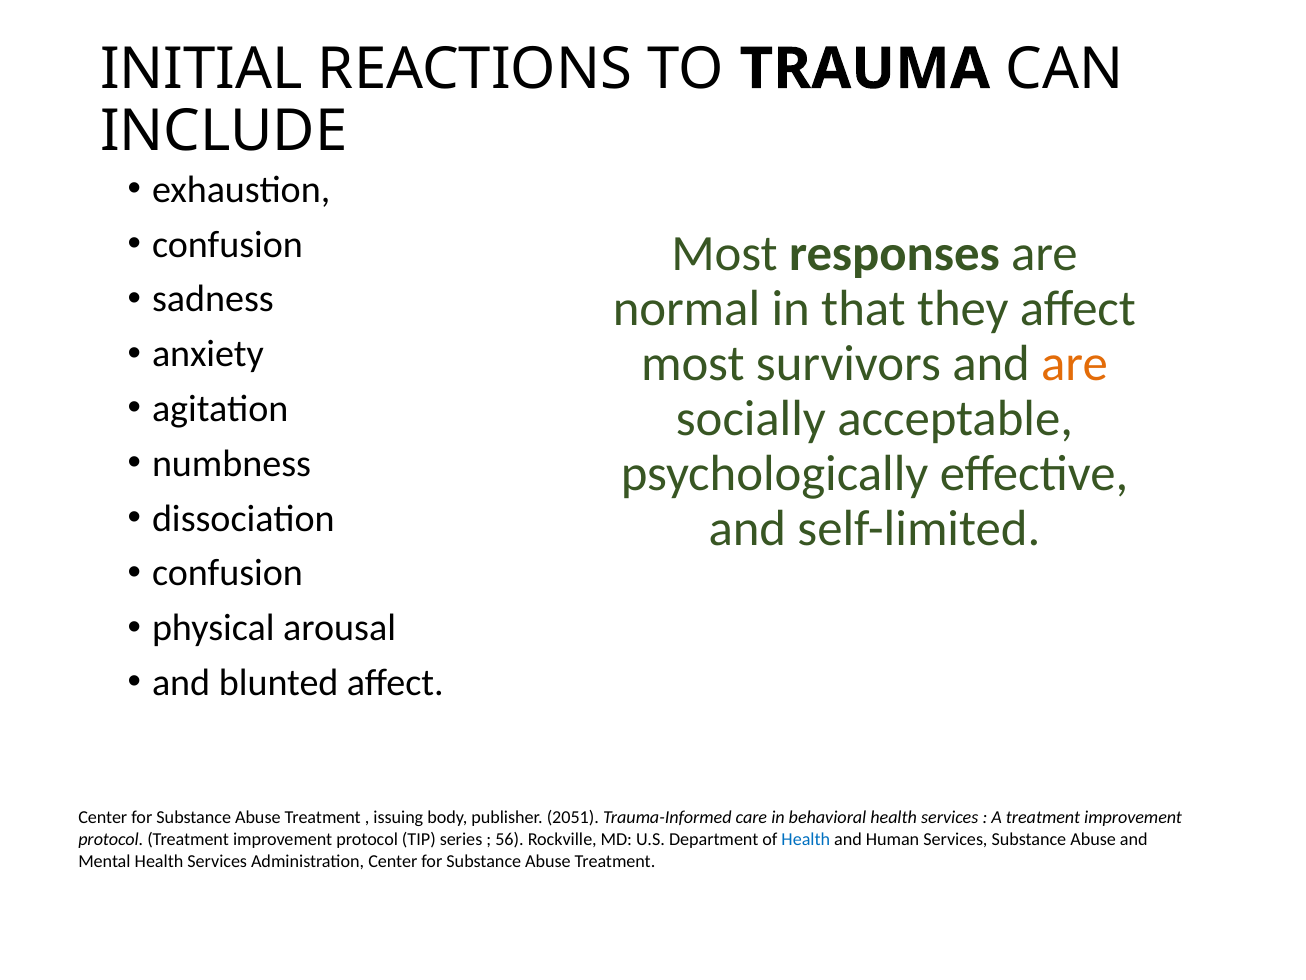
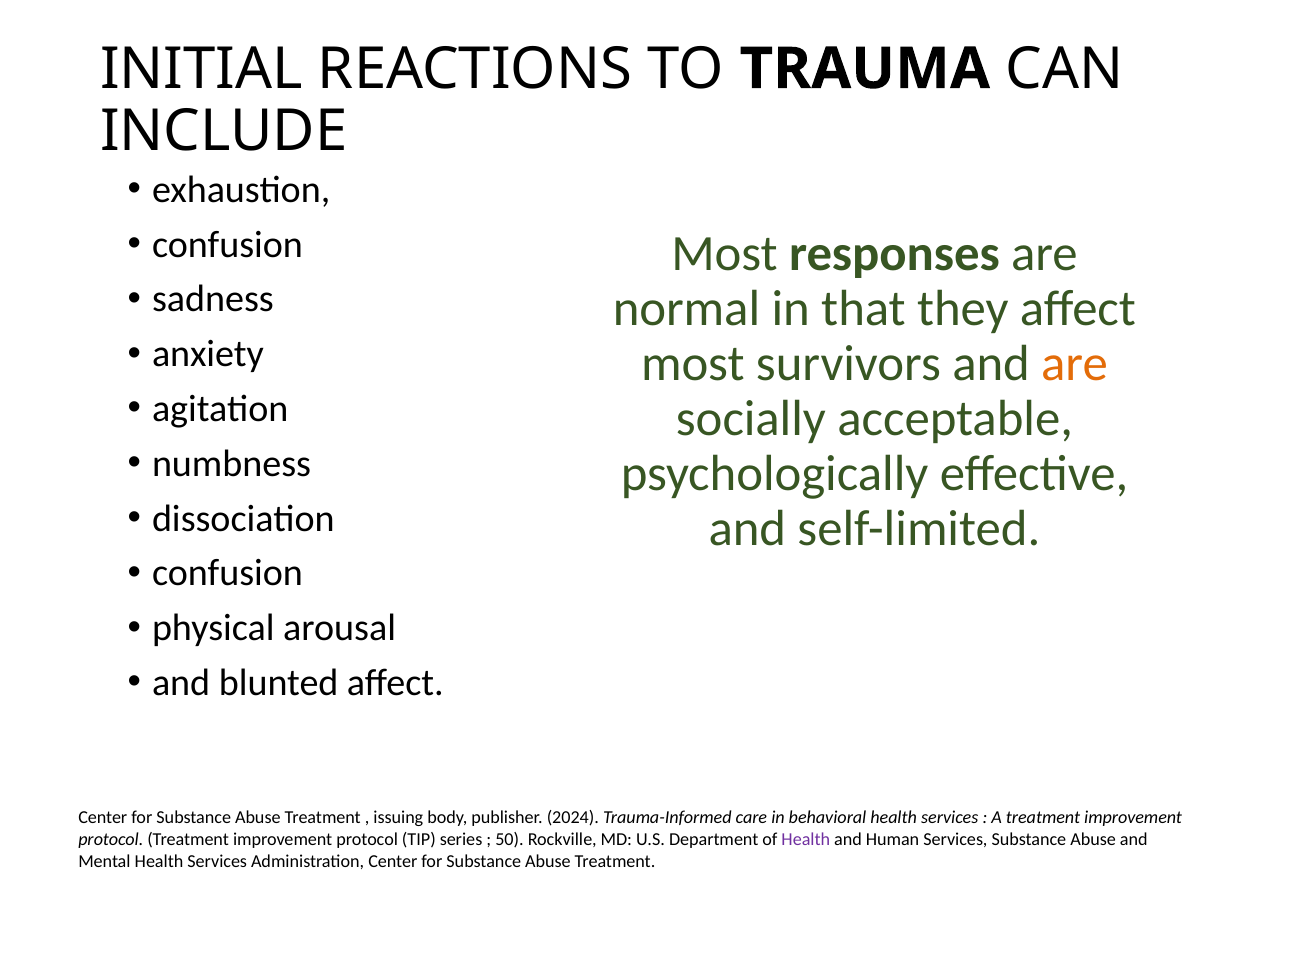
2051: 2051 -> 2024 (573, 817)
56: 56 -> 50 (509, 839)
Health colour: blue -> purple (806, 839)
